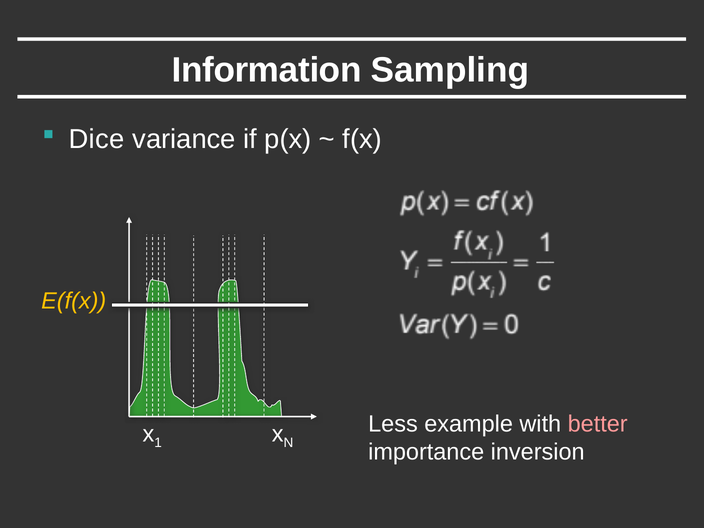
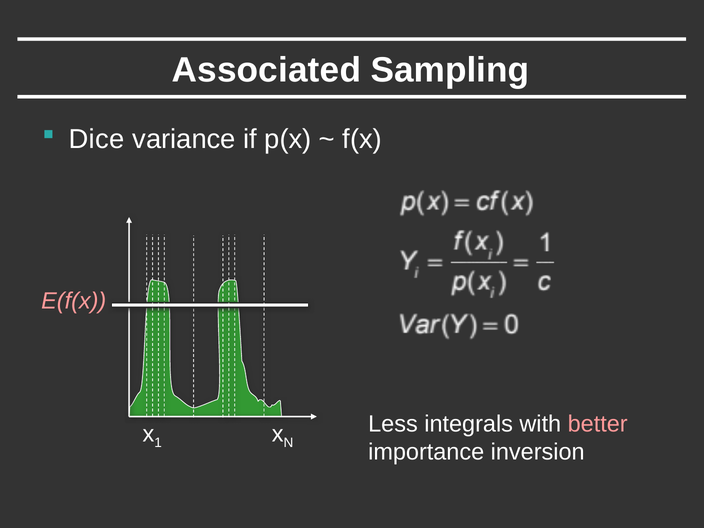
Information: Information -> Associated (266, 70)
E(f(x colour: yellow -> pink (74, 301)
example: example -> integrals (469, 424)
